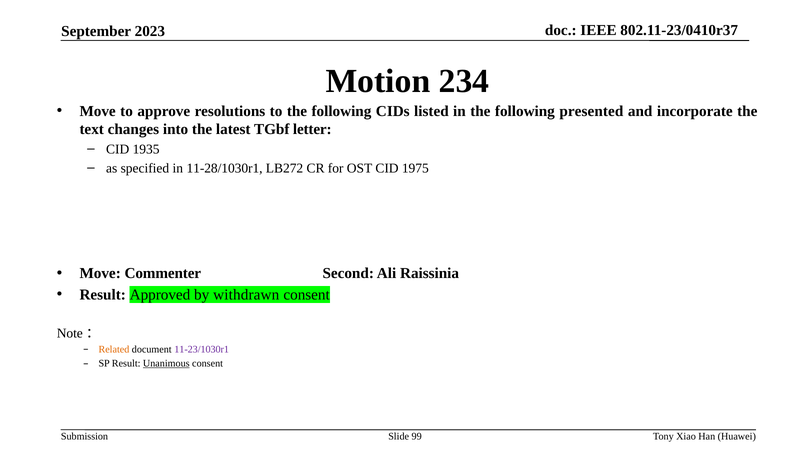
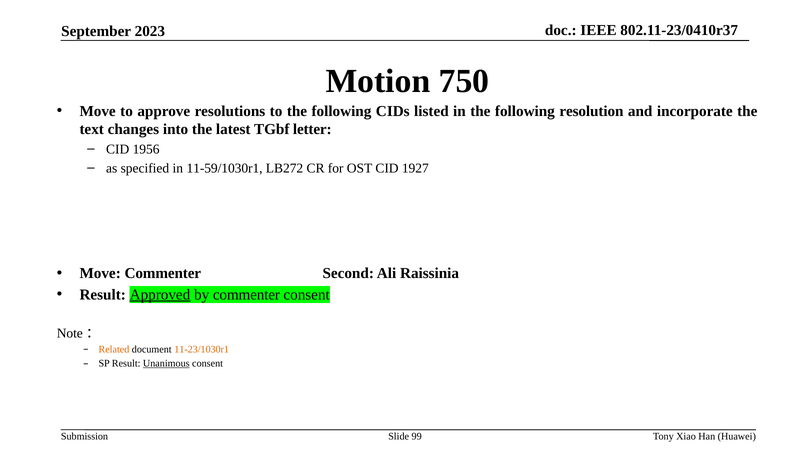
234: 234 -> 750 (464, 81)
presented: presented -> resolution (591, 111)
1935: 1935 -> 1956 (146, 149)
11-28/1030r1: 11-28/1030r1 -> 11-59/1030r1 (225, 168)
1975: 1975 -> 1927 (415, 168)
Approved underline: none -> present (160, 295)
by withdrawn: withdrawn -> commenter (246, 295)
11-23/1030r1 colour: purple -> orange (202, 350)
